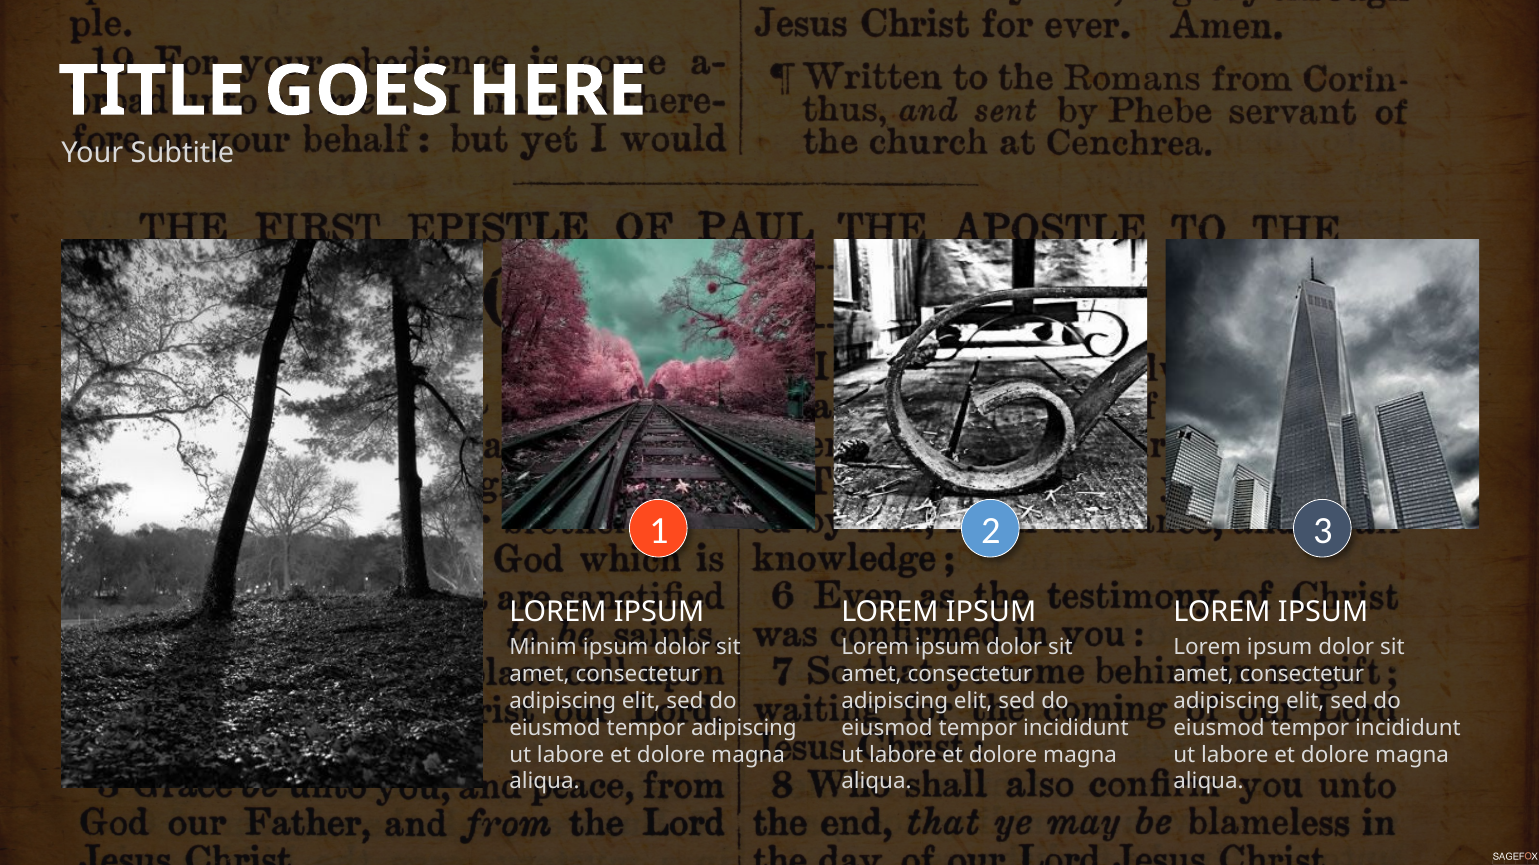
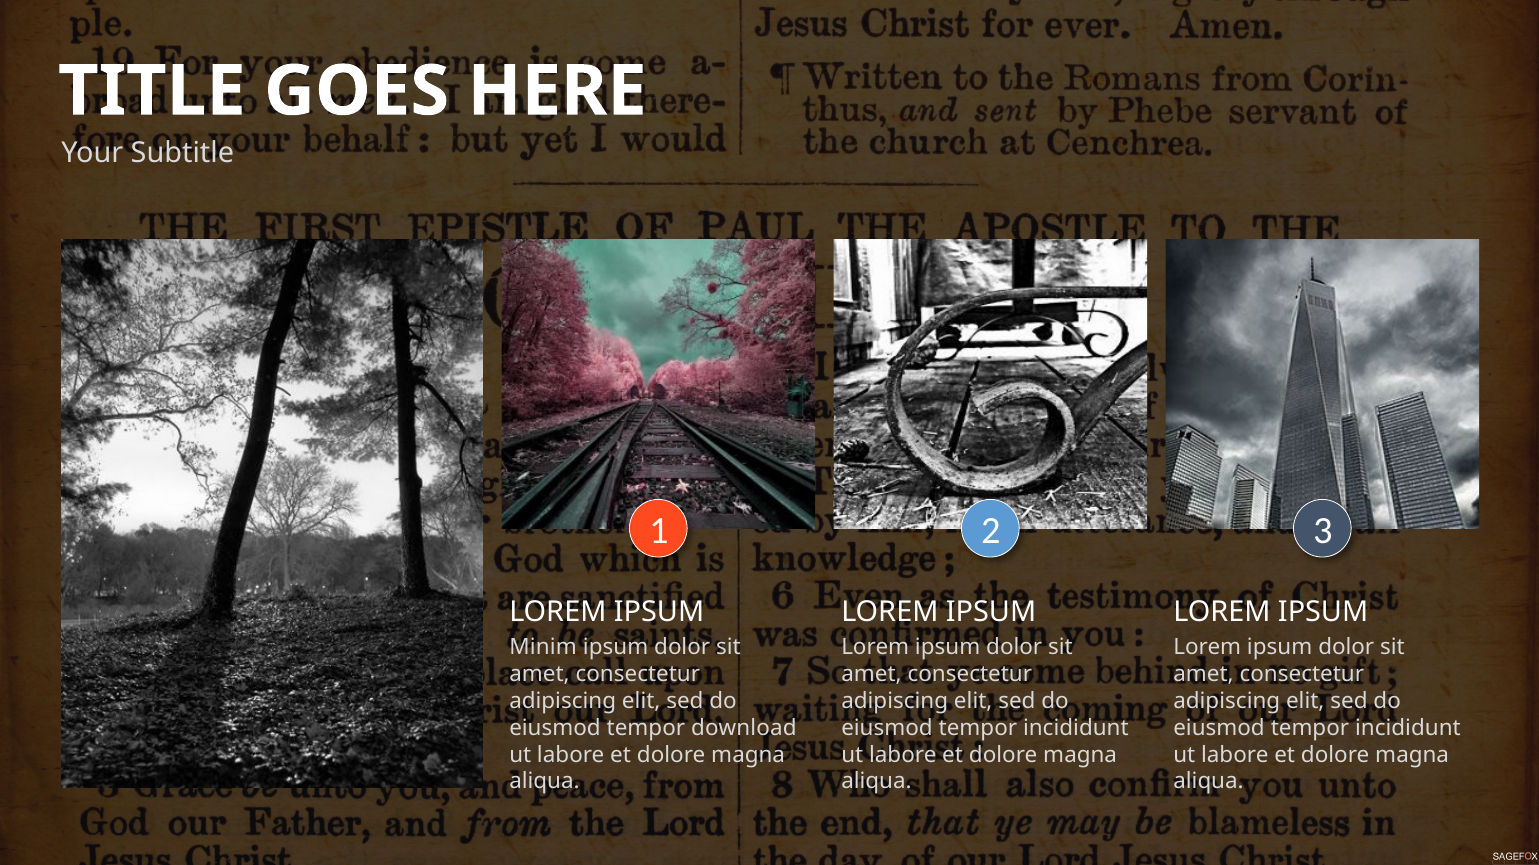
tempor adipiscing: adipiscing -> download (744, 728)
